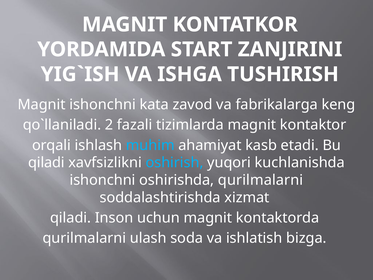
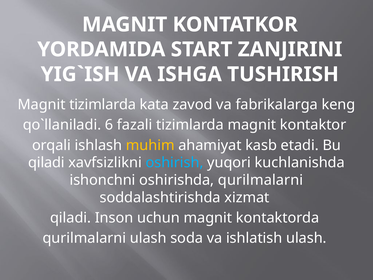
Magnit ishonchni: ishonchni -> tizimlarda (103, 104)
2: 2 -> 6 (109, 125)
muhim colour: light blue -> yellow (150, 145)
ishlatish bizga: bizga -> ulash (306, 238)
